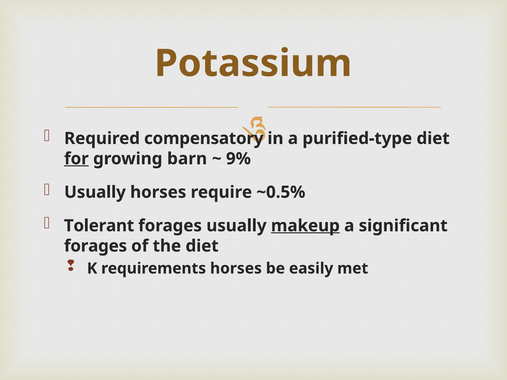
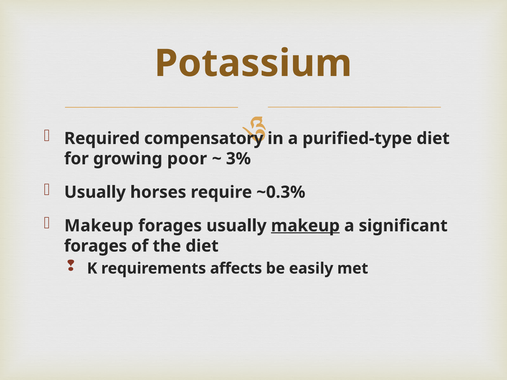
for underline: present -> none (76, 159)
barn: barn -> poor (187, 159)
9%: 9% -> 3% (238, 159)
~0.5%: ~0.5% -> ~0.3% (281, 192)
Tolerant: Tolerant -> Makeup (99, 226)
requirements horses: horses -> affects (236, 269)
